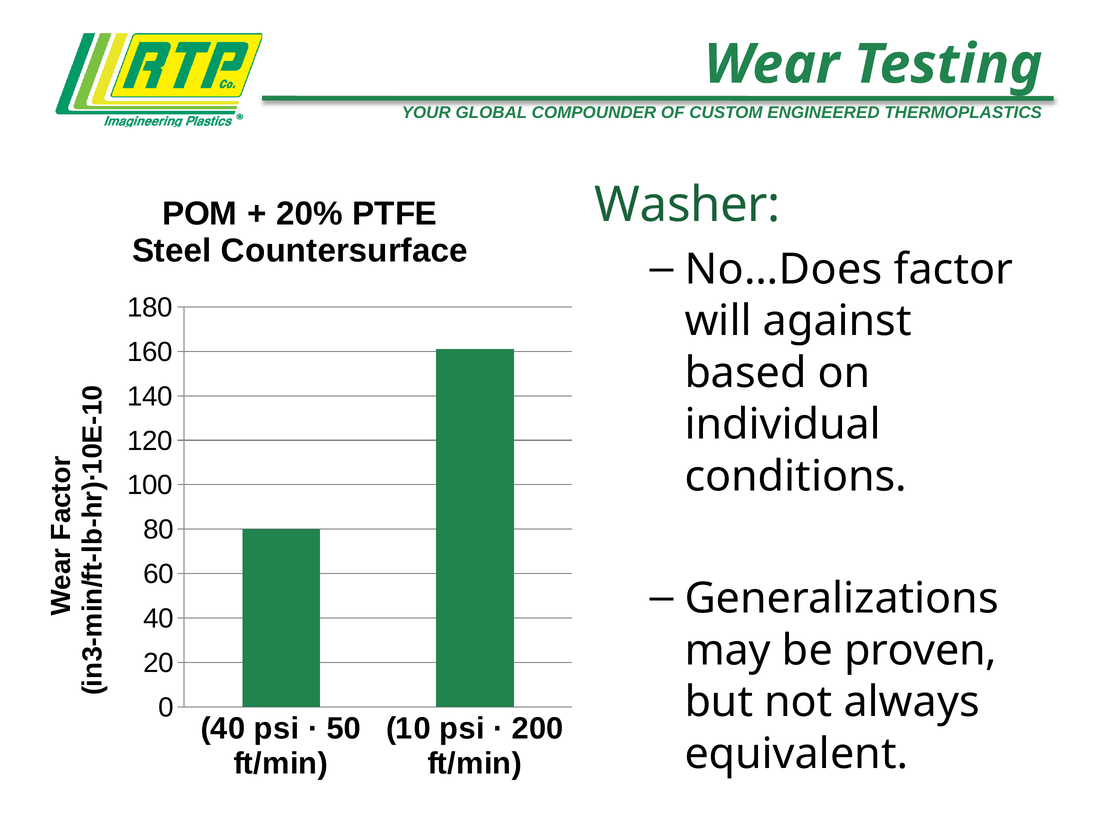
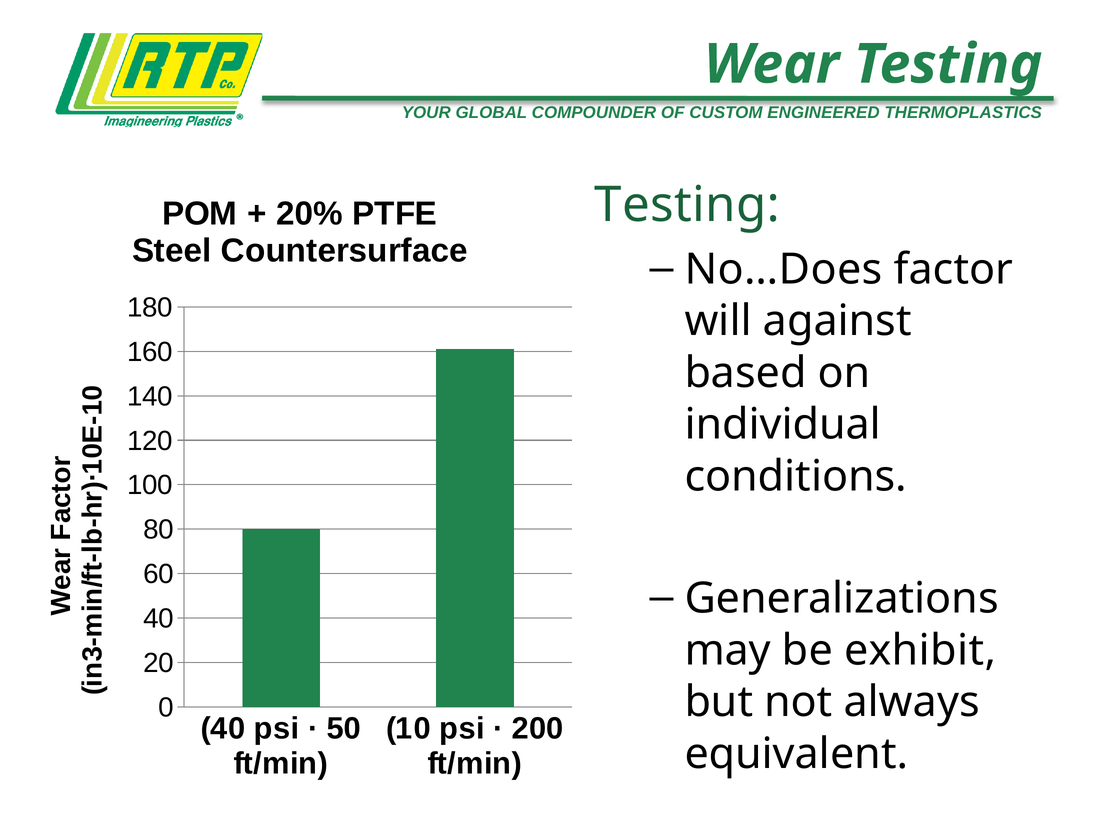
Washer: Washer -> Testing (687, 205)
proven: proven -> exhibit (920, 650)
